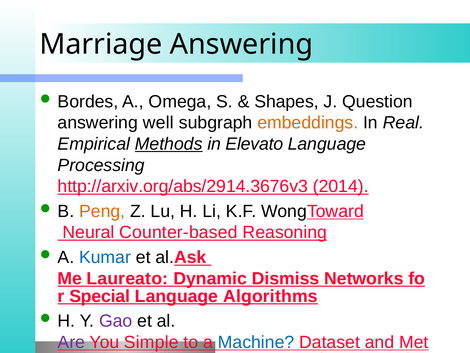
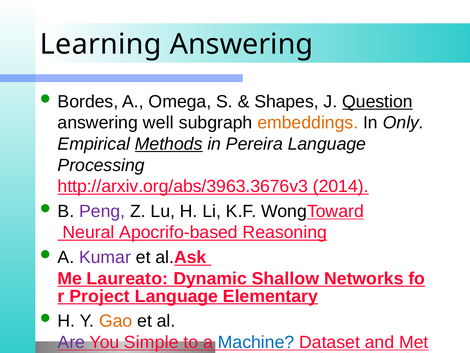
Marriage: Marriage -> Learning (101, 44)
Question underline: none -> present (377, 101)
Real: Real -> Only (403, 123)
Elevato: Elevato -> Pereira (254, 144)
http://arxiv.org/abs/2914.3676v3: http://arxiv.org/abs/2914.3676v3 -> http://arxiv.org/abs/3963.3676v3 (183, 186)
Peng colour: orange -> purple (102, 211)
Counter-based: Counter-based -> Apocrifo-based (179, 232)
Kumar colour: blue -> purple (105, 257)
Dismiss: Dismiss -> Shallow (285, 278)
Special: Special -> Project (100, 296)
Algorithms: Algorithms -> Elementary (270, 296)
Gao colour: purple -> orange (116, 321)
